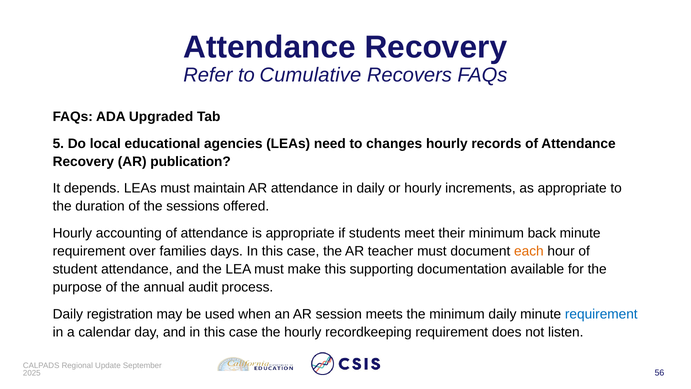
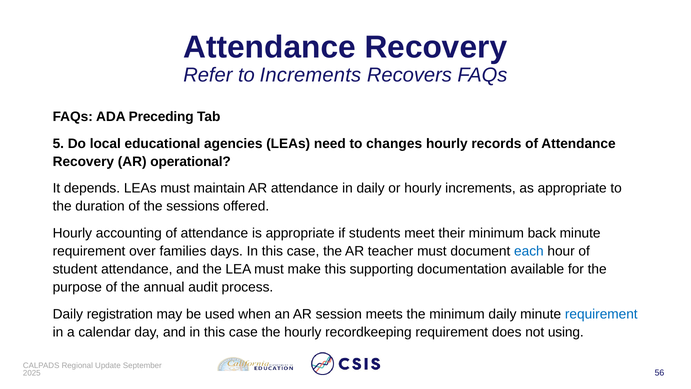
to Cumulative: Cumulative -> Increments (310, 75)
Upgraded: Upgraded -> Preceding (161, 117)
publication: publication -> operational (191, 162)
each colour: orange -> blue (529, 251)
listen: listen -> using (566, 332)
